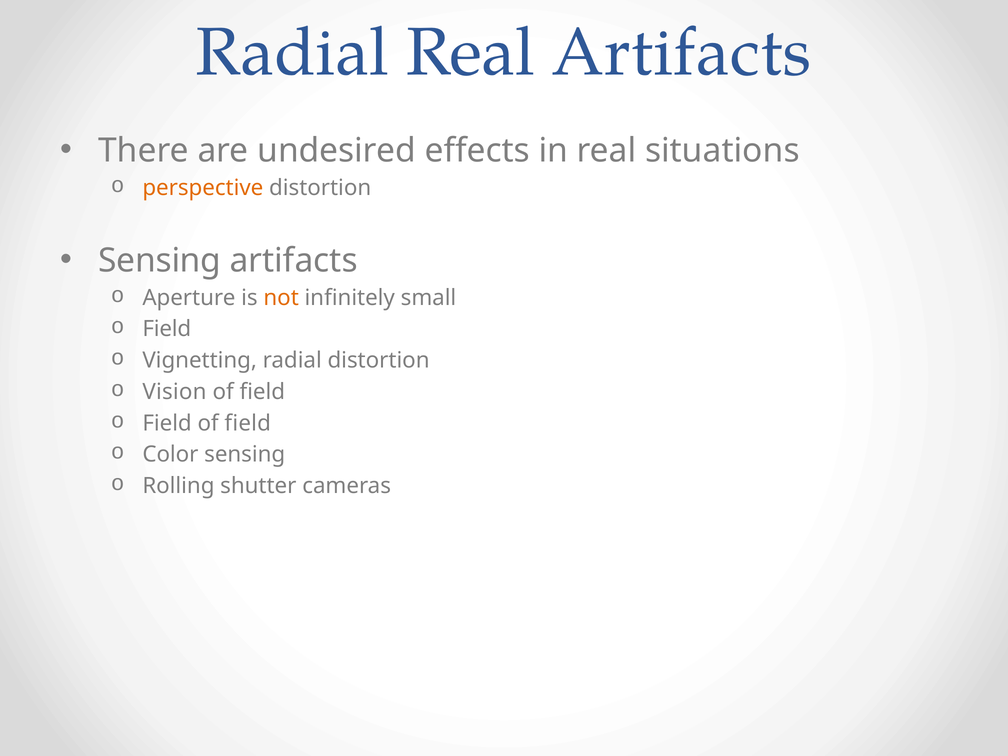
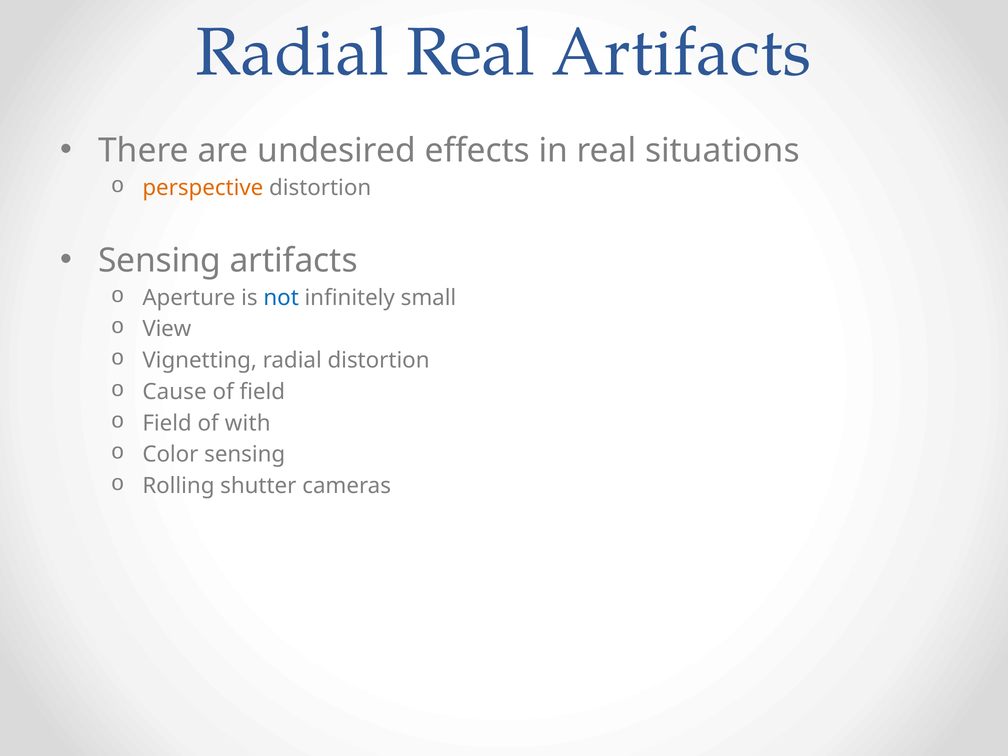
not colour: orange -> blue (281, 298)
Field: Field -> View (167, 329)
Vision: Vision -> Cause (175, 392)
Field of field: field -> with (248, 423)
